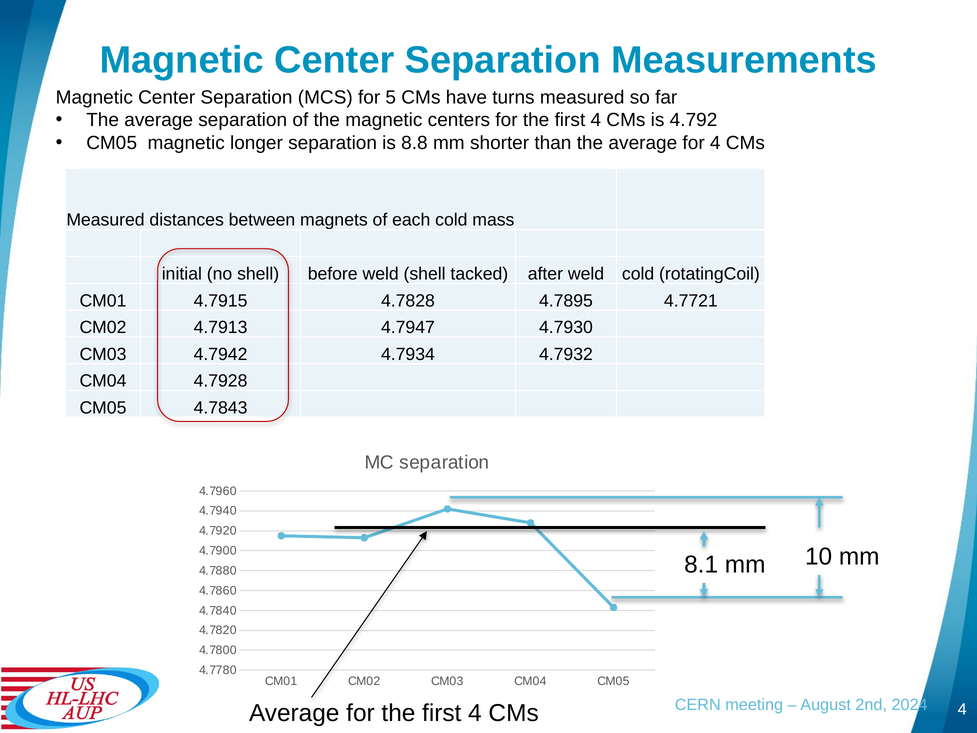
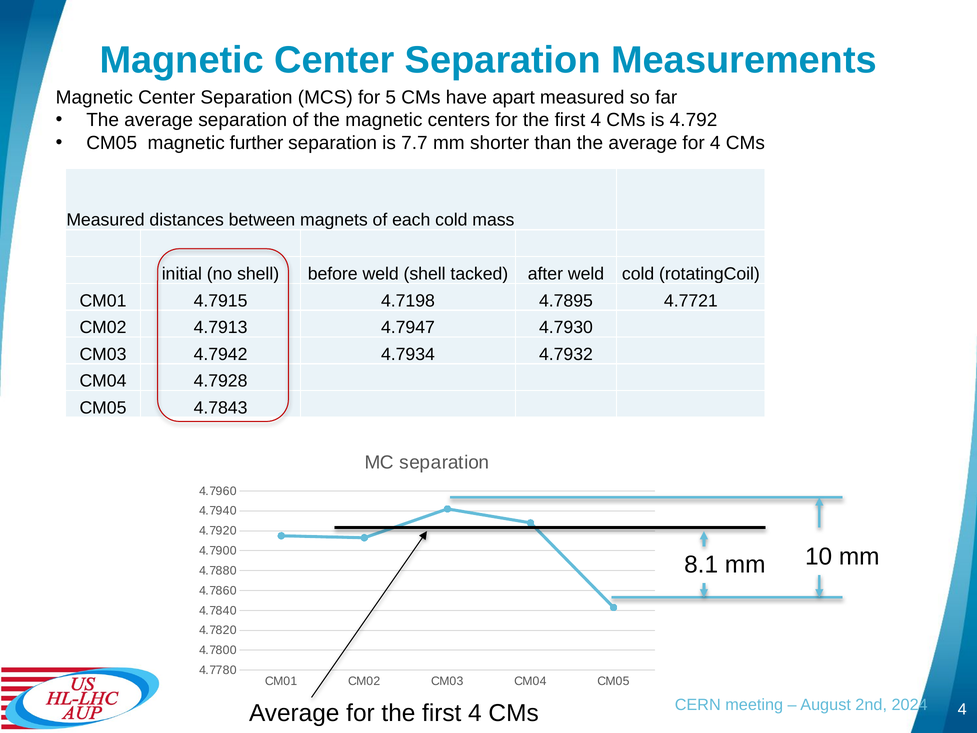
turns: turns -> apart (514, 97)
longer: longer -> further (257, 143)
8.8: 8.8 -> 7.7 (414, 143)
4.7828: 4.7828 -> 4.7198 (408, 301)
